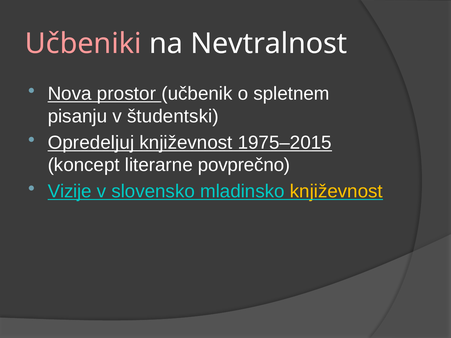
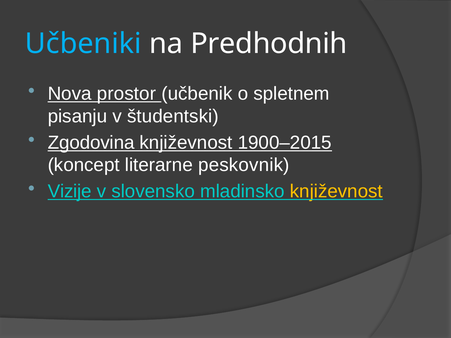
Učbeniki colour: pink -> light blue (83, 44)
Nevtralnost: Nevtralnost -> Predhodnih (269, 44)
Opredeljuj: Opredeljuj -> Zgodovina (91, 143)
1975–2015: 1975–2015 -> 1900–2015 (285, 143)
povprečno: povprečno -> peskovnik (244, 165)
